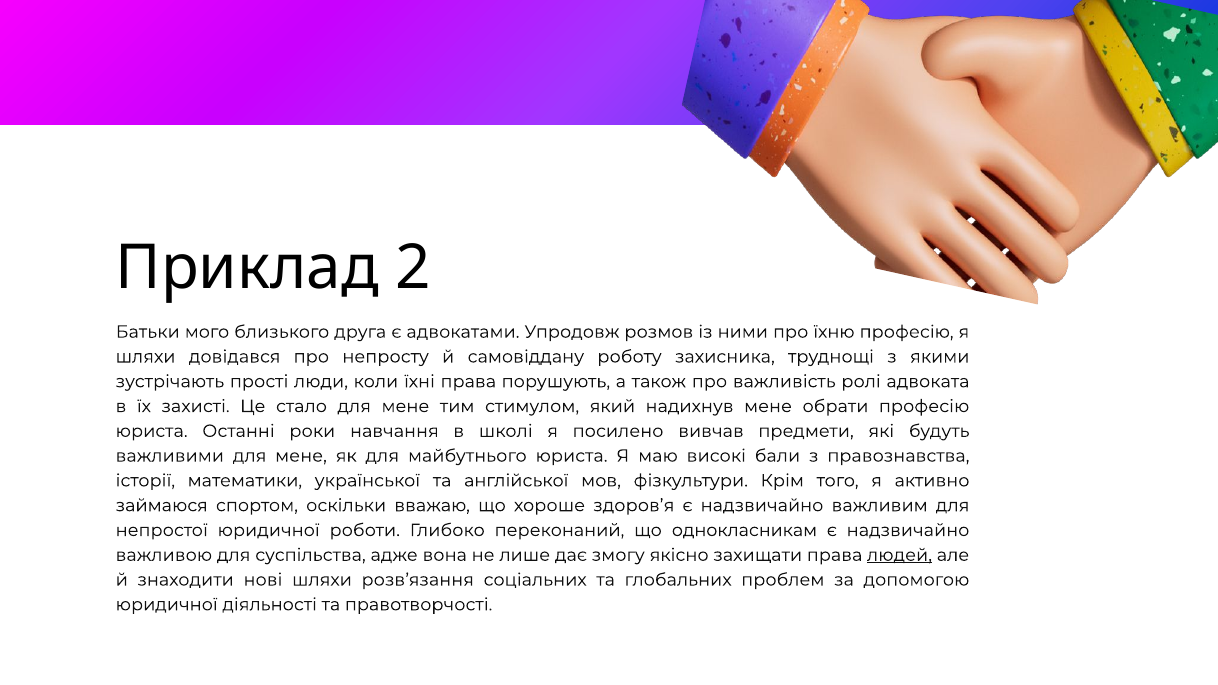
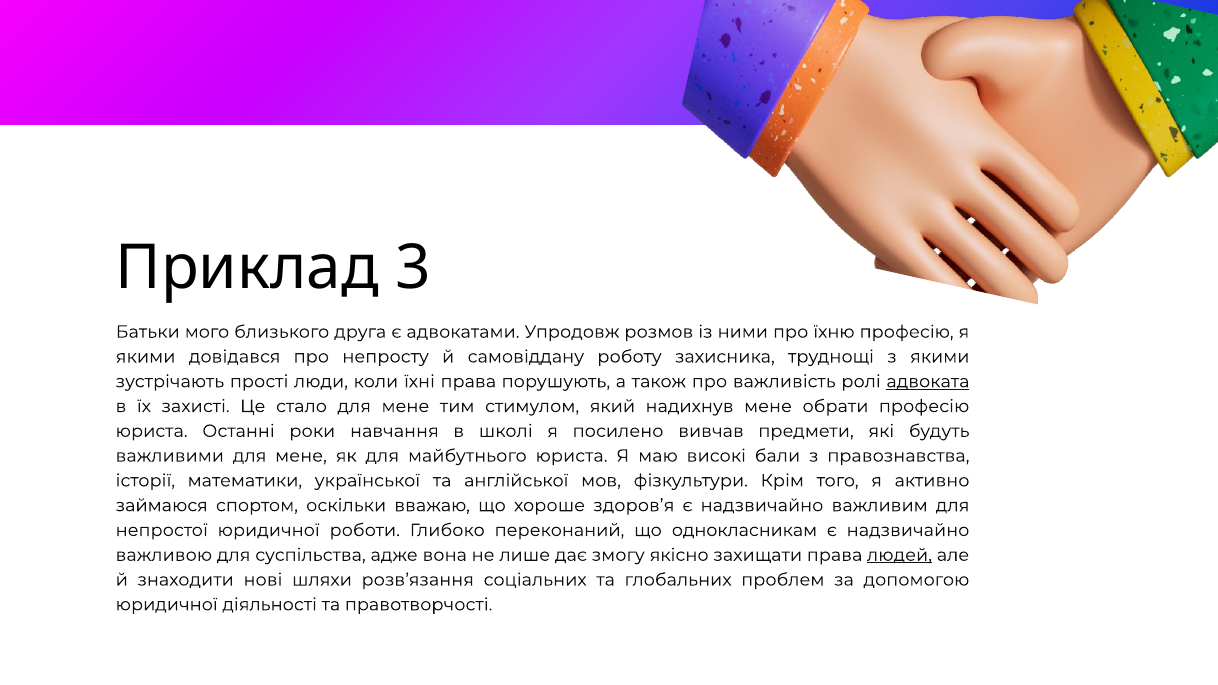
2: 2 -> 3 (413, 269)
шляхи: шляхи -> якими (146, 357)
адвоката underline: none -> present (928, 382)
